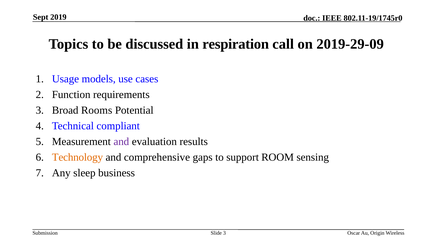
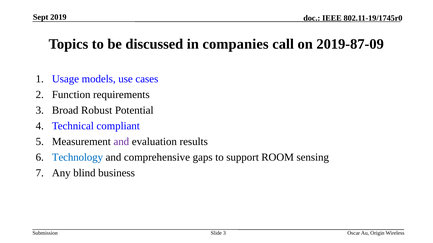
respiration: respiration -> companies (236, 44)
2019-29-09: 2019-29-09 -> 2019-87-09 (350, 44)
Rooms: Rooms -> Robust (97, 111)
Technology colour: orange -> blue (77, 158)
sleep: sleep -> blind (84, 173)
